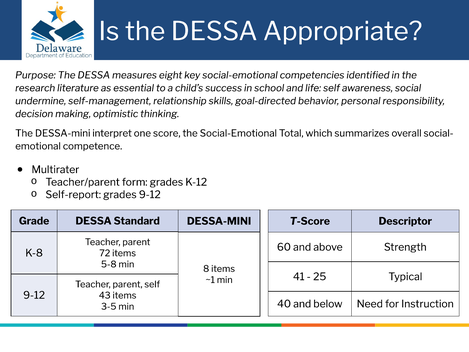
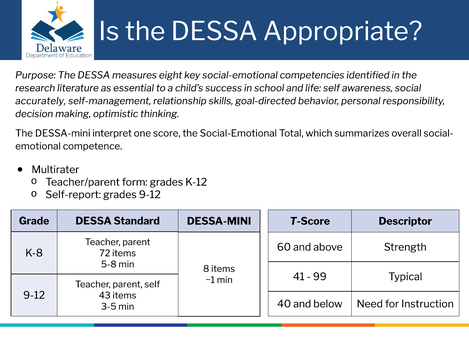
undermine: undermine -> accurately (41, 101)
25: 25 -> 99 (320, 277)
